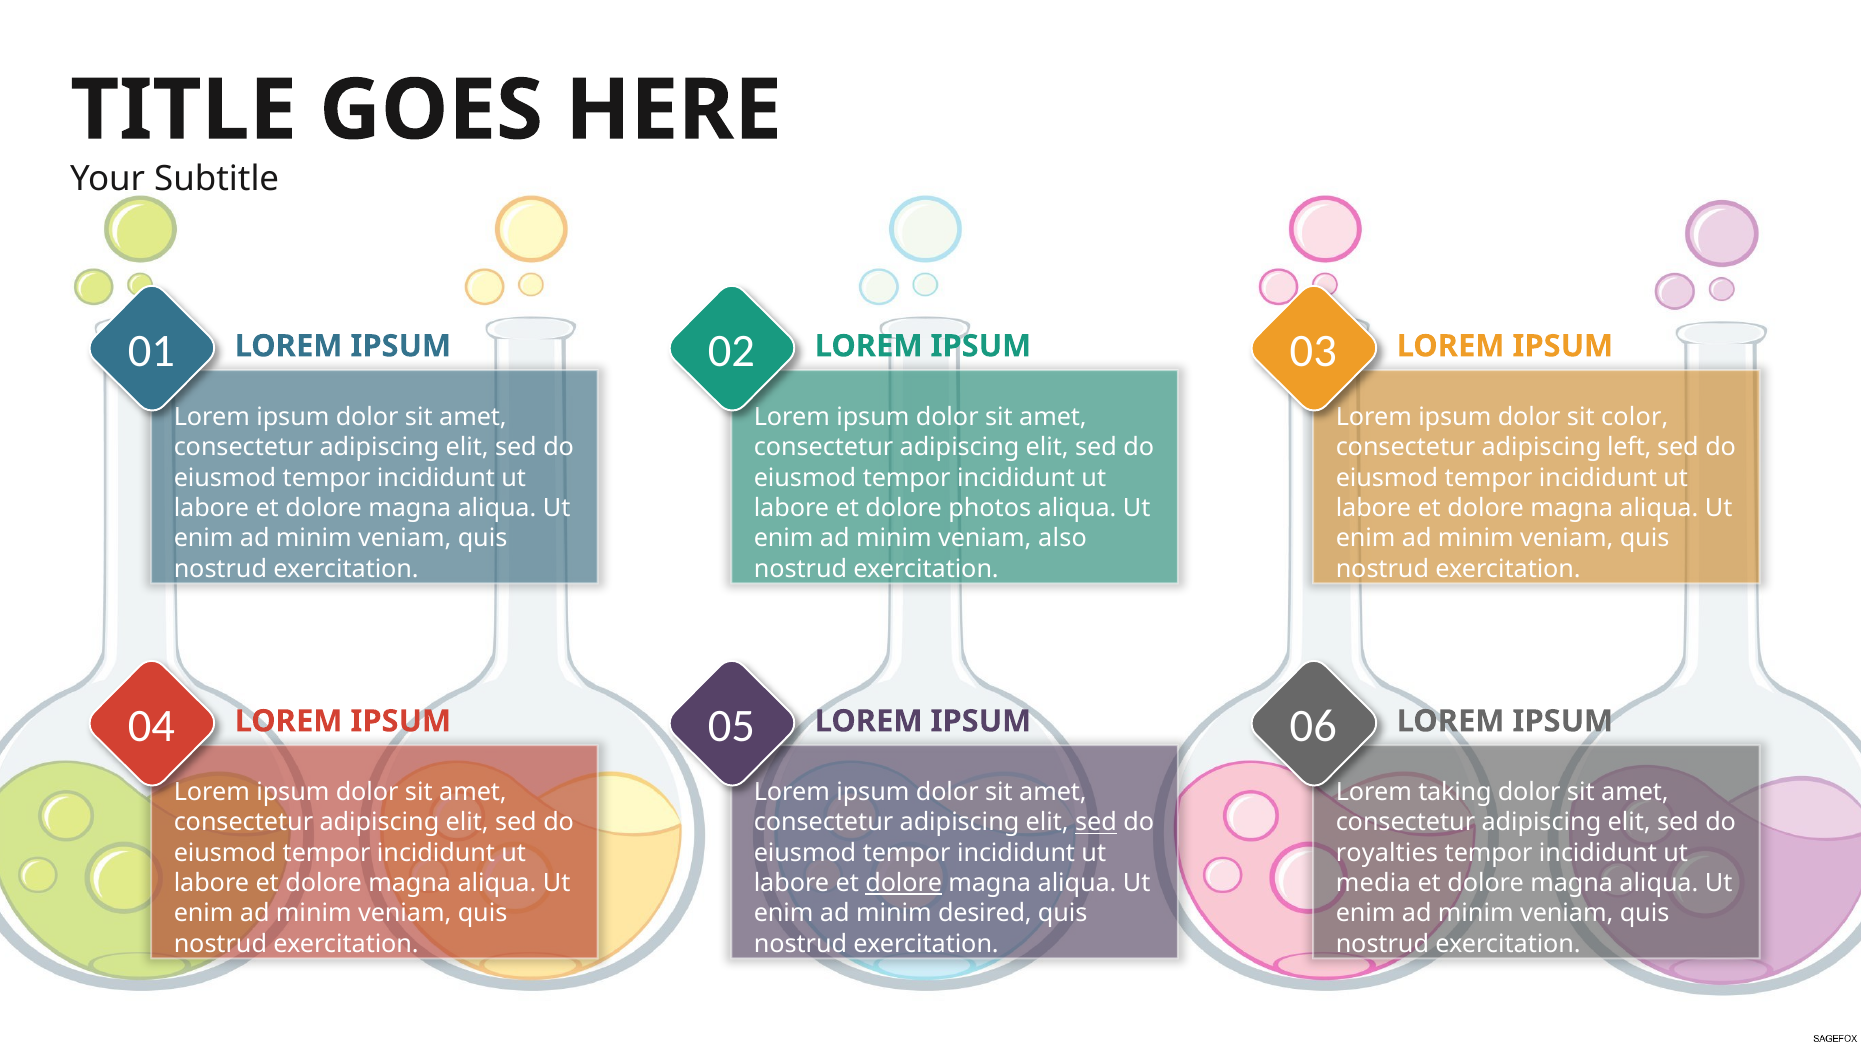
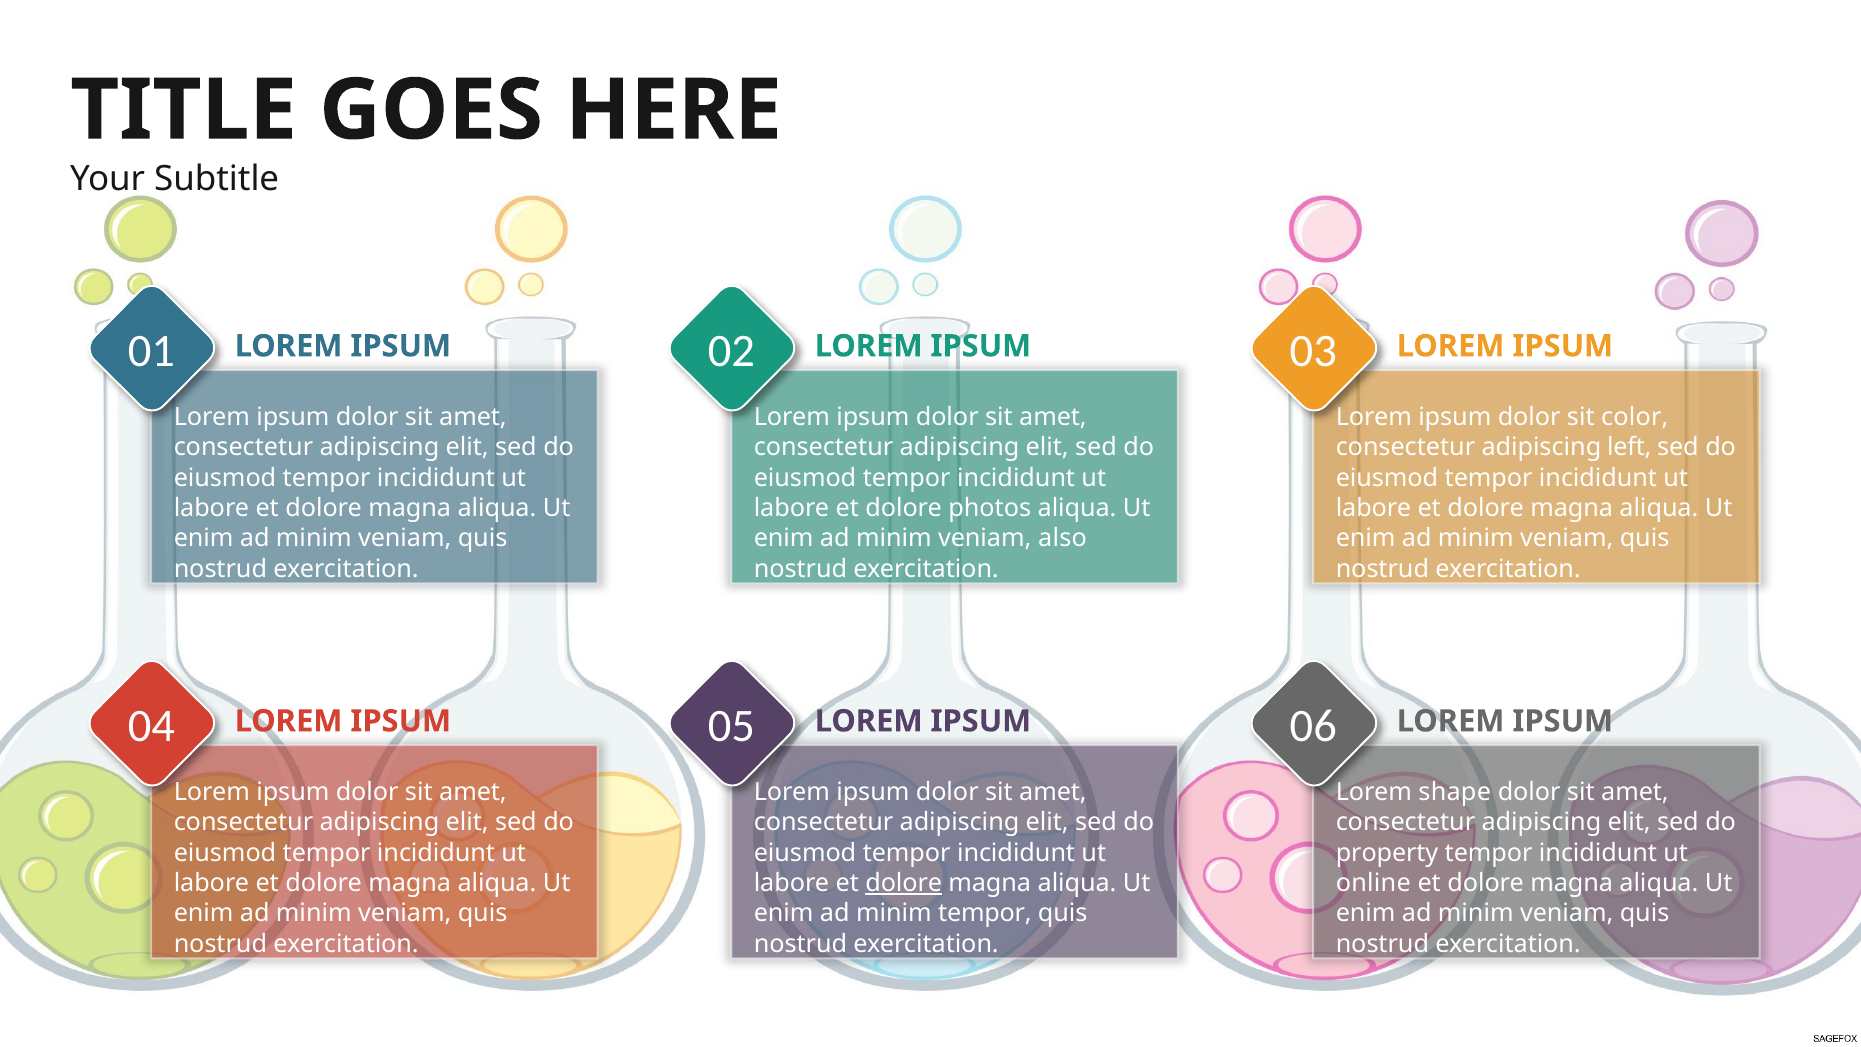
taking: taking -> shape (1455, 792)
sed underline: present -> none (1096, 822)
royalties: royalties -> property (1387, 853)
media: media -> online (1373, 883)
minim desired: desired -> tempor (985, 913)
